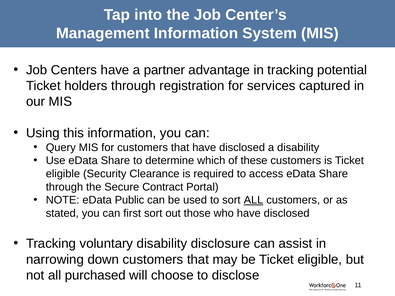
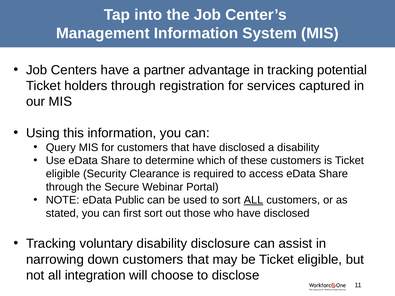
Contract: Contract -> Webinar (163, 187)
purchased: purchased -> integration (95, 275)
